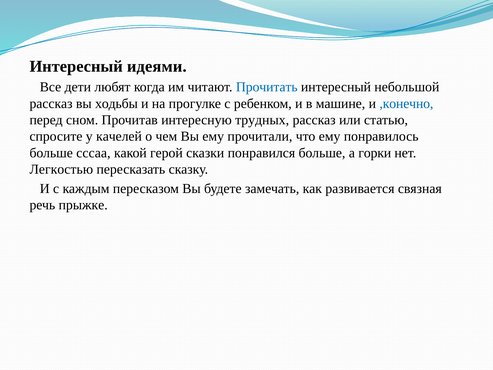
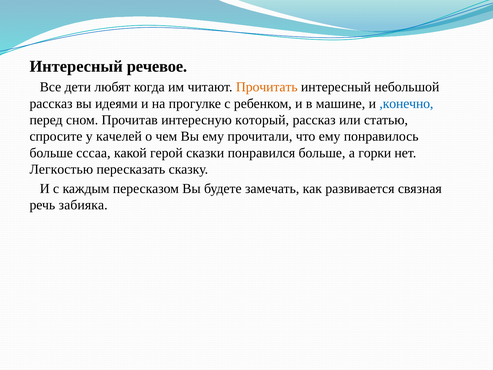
идеями: идеями -> речевое (157, 66)
Прочитать colour: blue -> orange (267, 87)
ходьбы: ходьбы -> идеями (116, 103)
трудных: трудных -> который (262, 120)
прыжке: прыжке -> забияка (83, 205)
